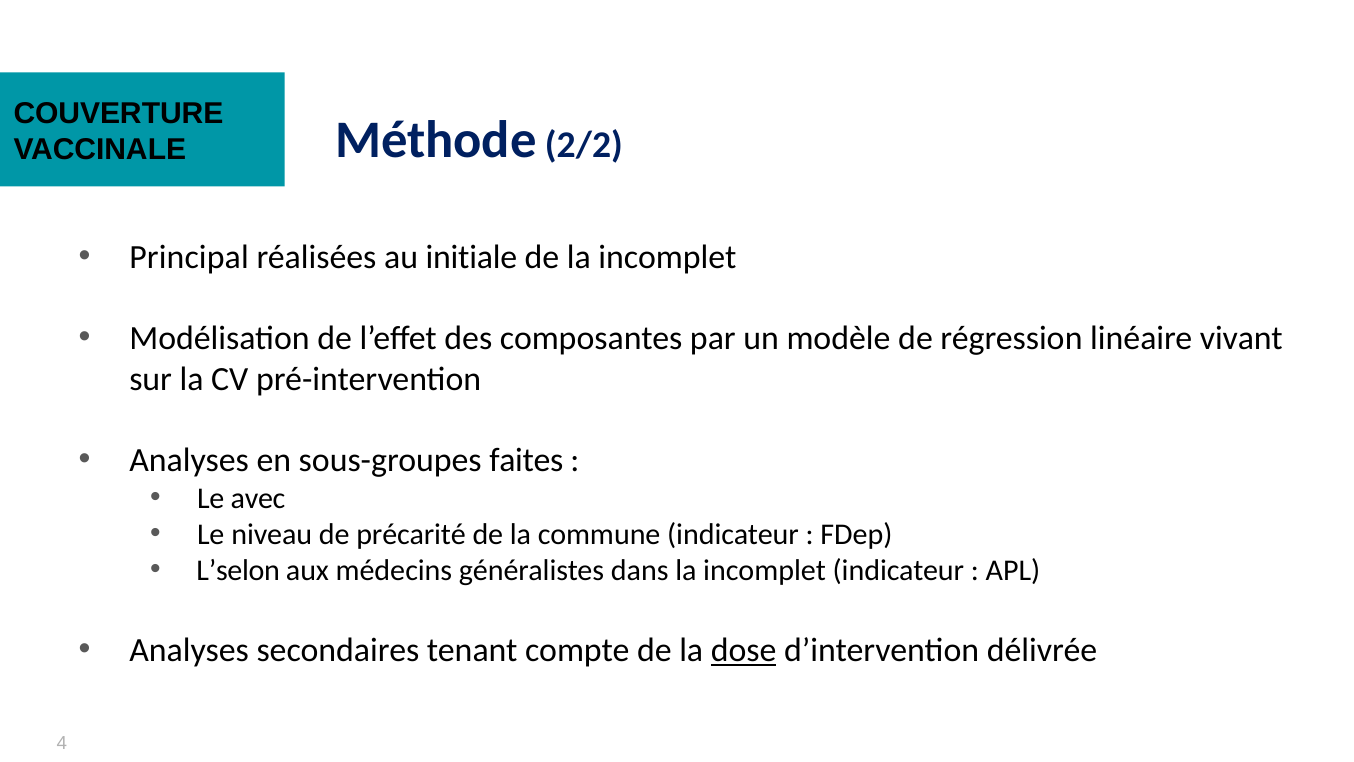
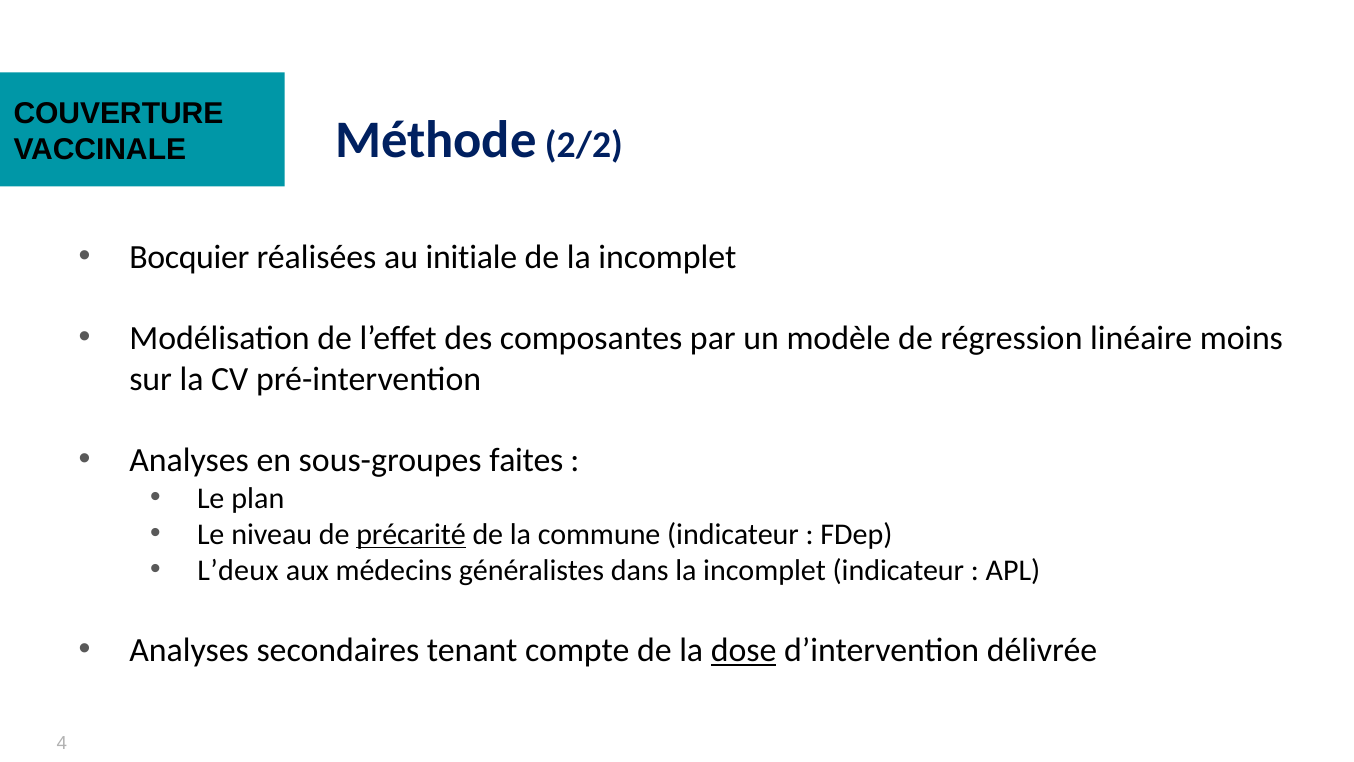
Principal: Principal -> Bocquier (189, 257)
vivant: vivant -> moins (1241, 338)
avec: avec -> plan (258, 498)
précarité underline: none -> present (411, 534)
L’selon: L’selon -> L’deux (238, 570)
